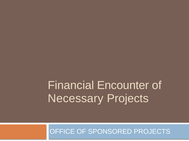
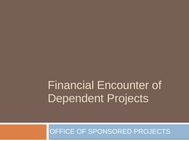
Necessary: Necessary -> Dependent (76, 99)
